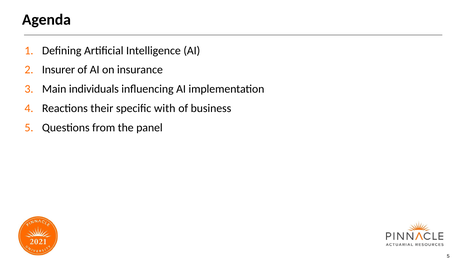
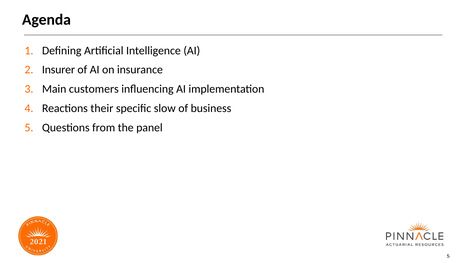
individuals: individuals -> customers (94, 89)
with: with -> slow (165, 108)
